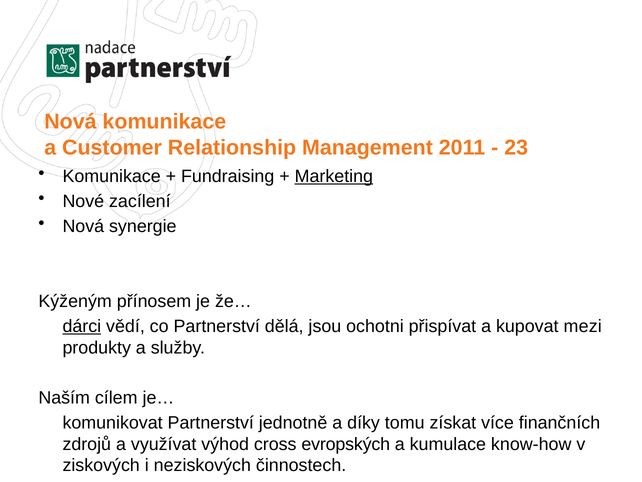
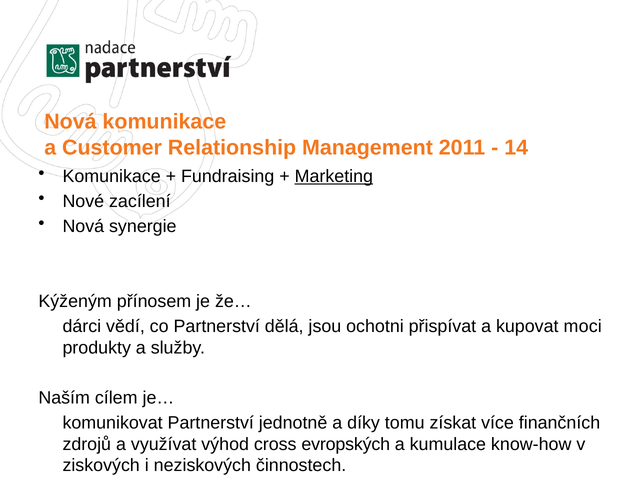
23: 23 -> 14 (516, 147)
dárci underline: present -> none (82, 326)
mezi: mezi -> moci (583, 326)
